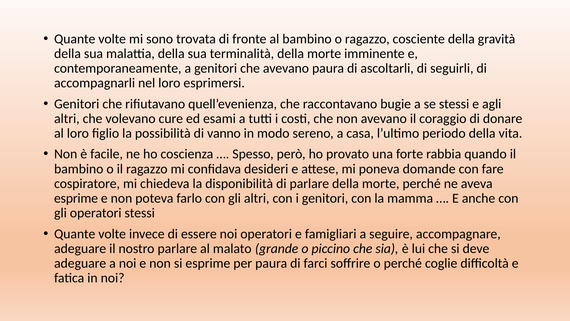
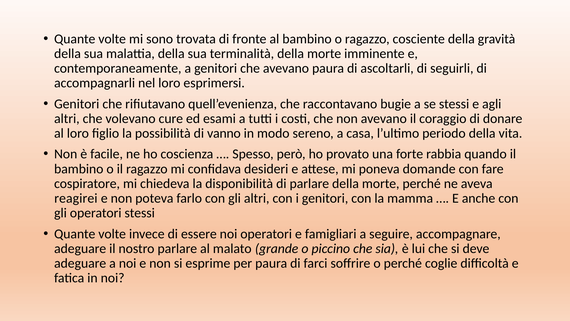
esprime: esprime -> reagirei (76, 198)
